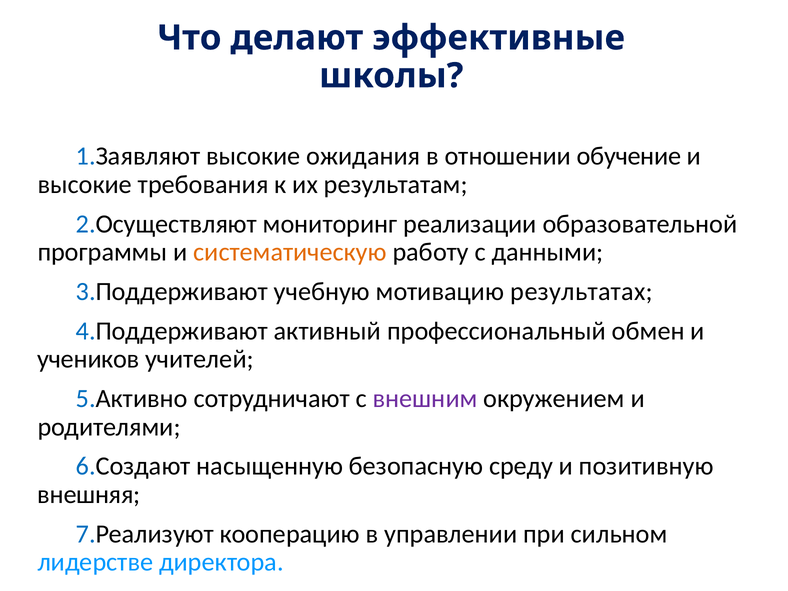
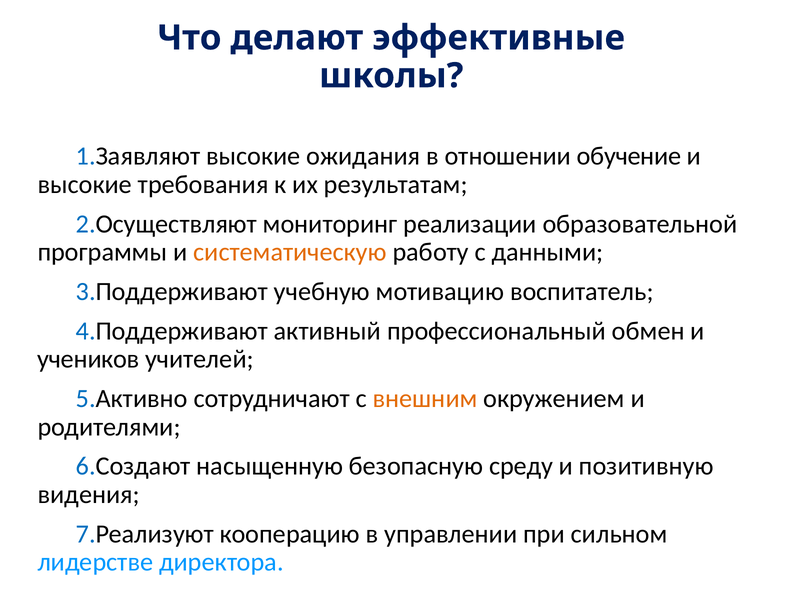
результатах: результатах -> воспитатель (582, 292)
внешним colour: purple -> orange (425, 399)
внешняя: внешняя -> видения (89, 495)
